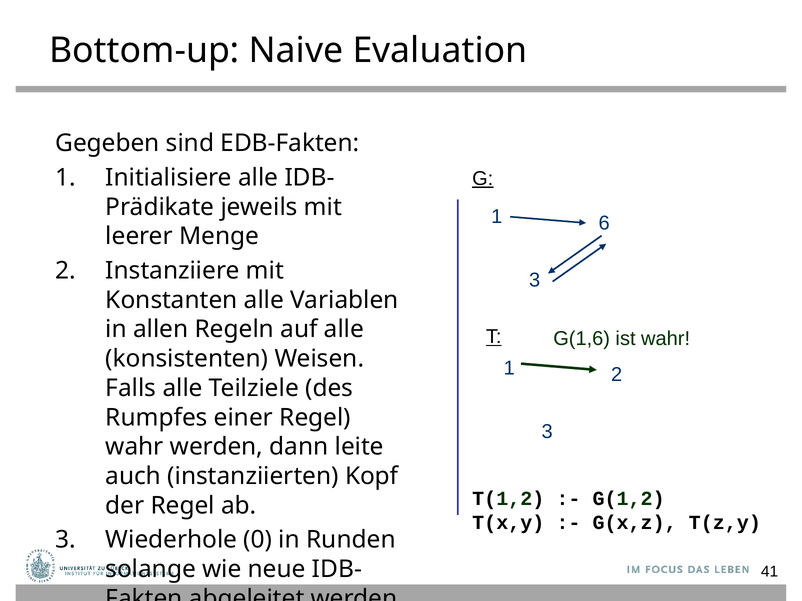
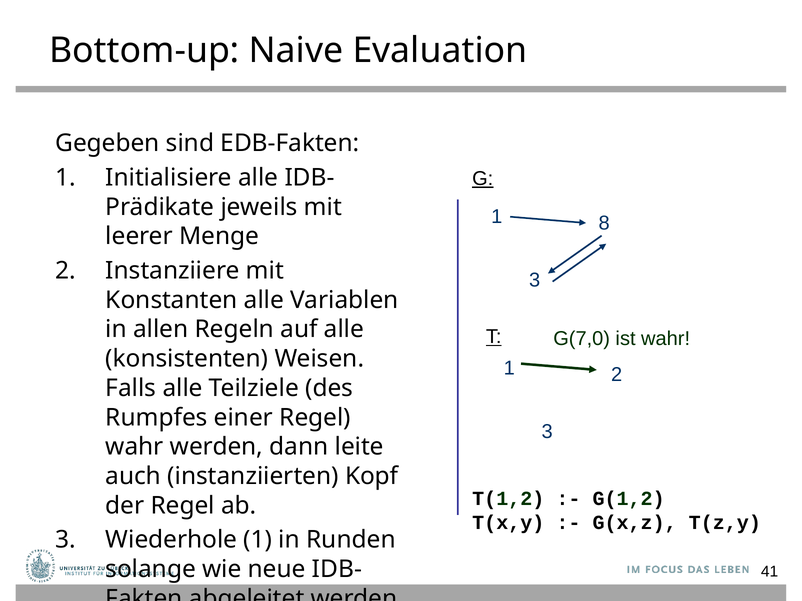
6: 6 -> 8 (604, 223)
G(1,6: G(1,6 -> G(7,0 (582, 339)
Wiederhole 0: 0 -> 1 (258, 540)
